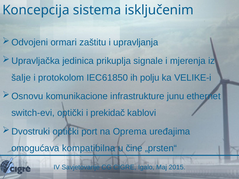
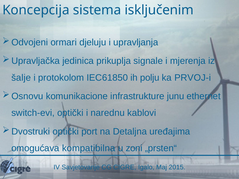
zaštitu: zaštitu -> djeluju (93, 42)
VELIKE-i: VELIKE-i -> PRVOJ-i (193, 78)
prekidač: prekidač -> narednu (108, 113)
Oprema: Oprema -> Detaljna (130, 132)
čine: čine -> zoni (134, 148)
